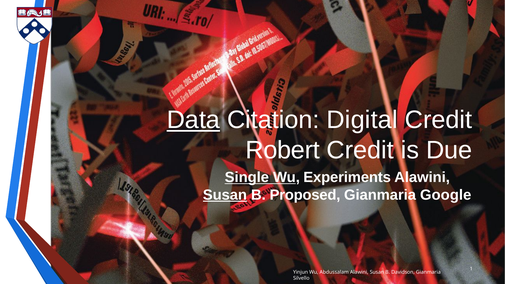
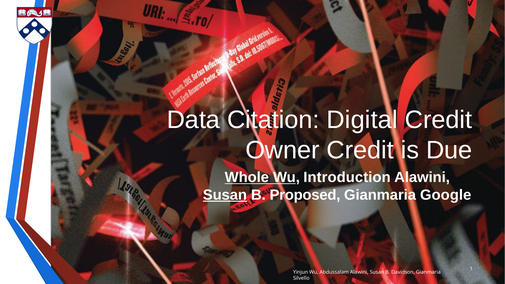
Data underline: present -> none (193, 120)
Robert: Robert -> Owner (283, 150)
Single: Single -> Whole (247, 177)
Experiments: Experiments -> Introduction (347, 177)
